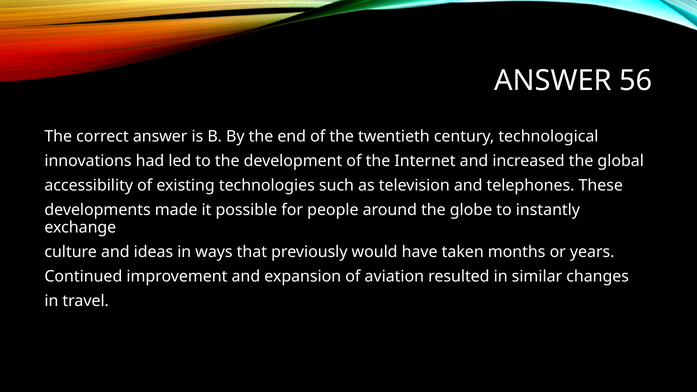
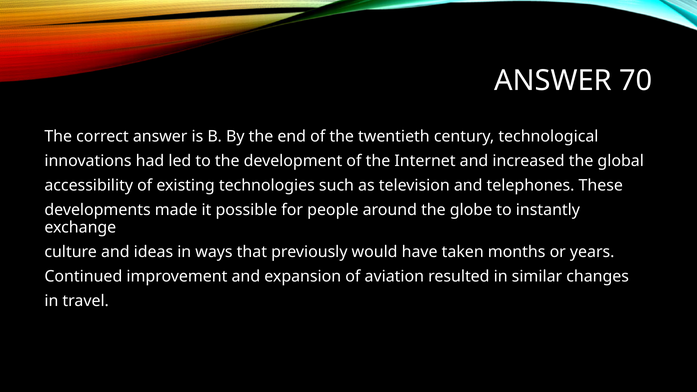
56: 56 -> 70 (636, 80)
